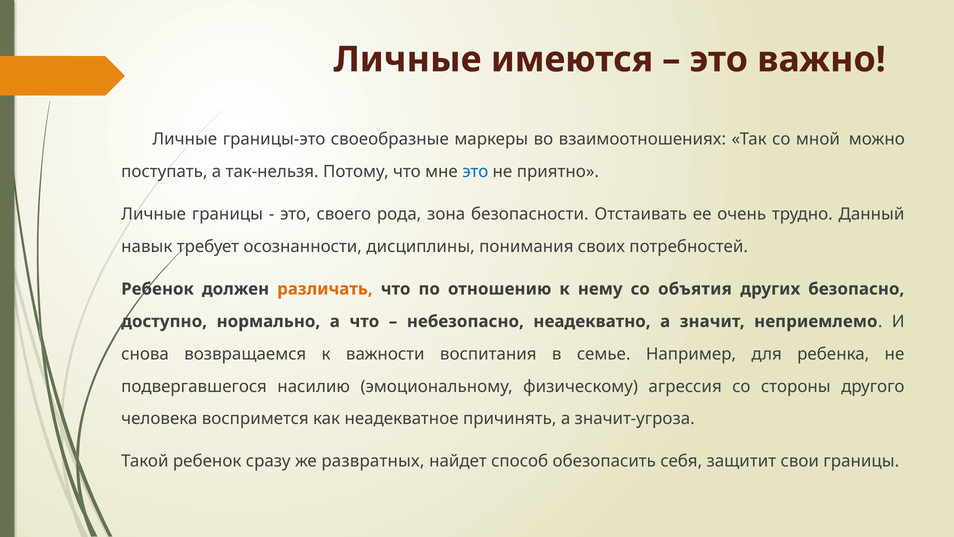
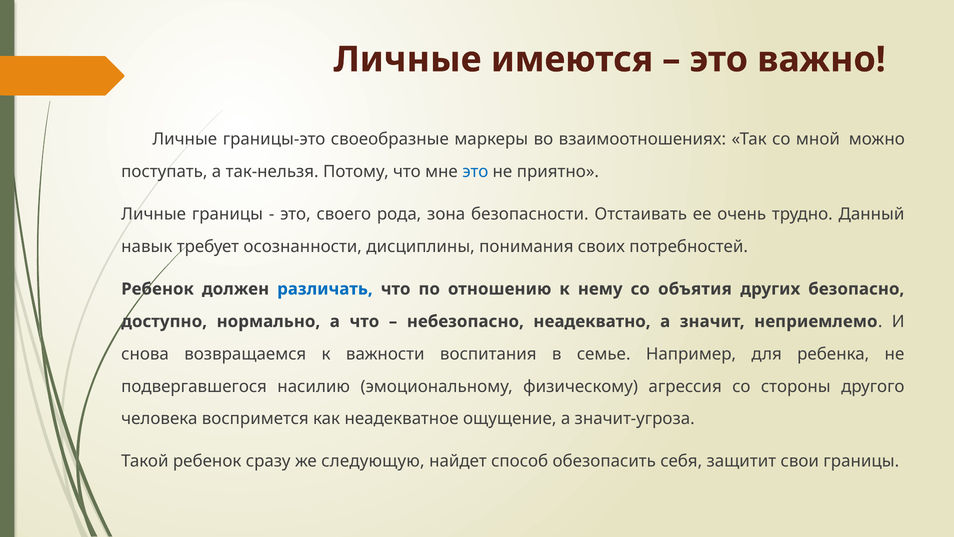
различать colour: orange -> blue (325, 289)
причинять: причинять -> ощущение (510, 419)
развратных: развратных -> следующую (373, 461)
